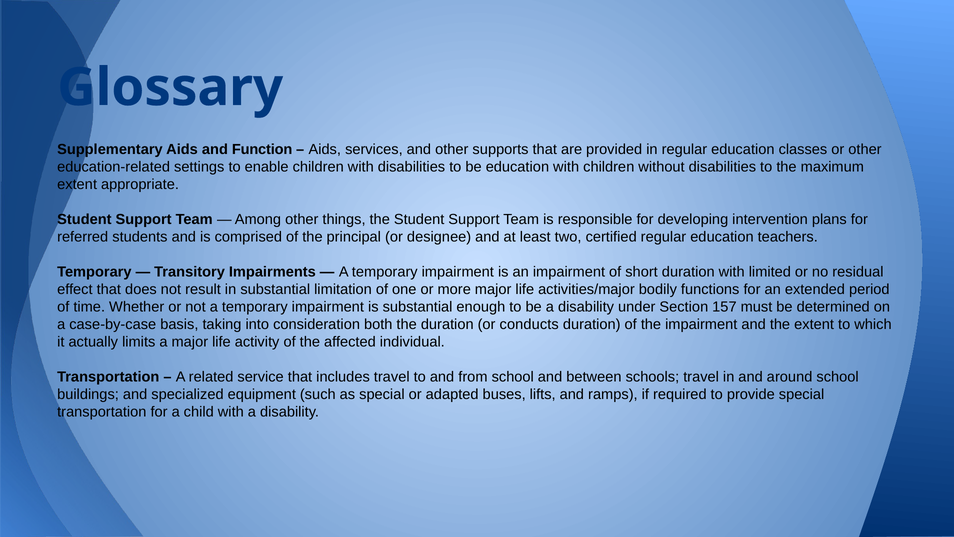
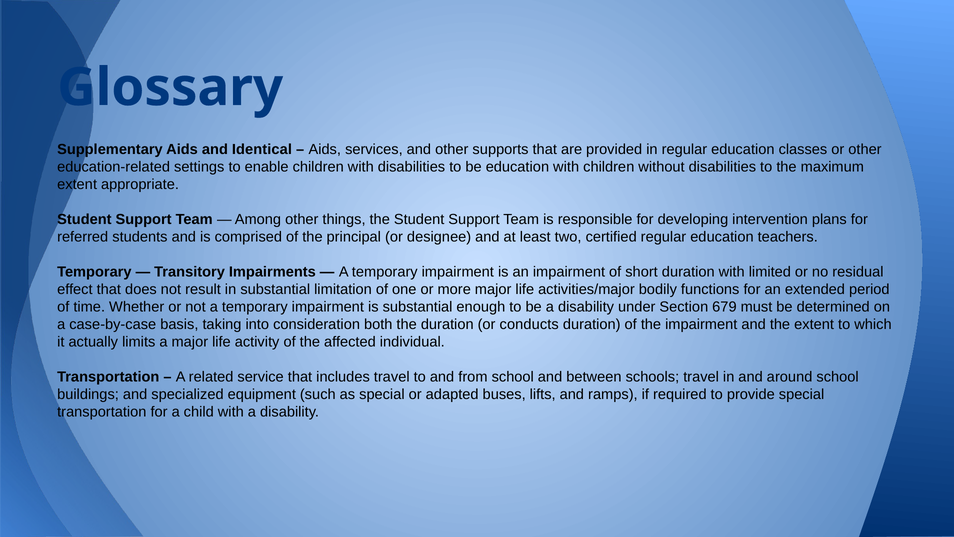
Function: Function -> Identical (262, 149)
157: 157 -> 679 (724, 307)
